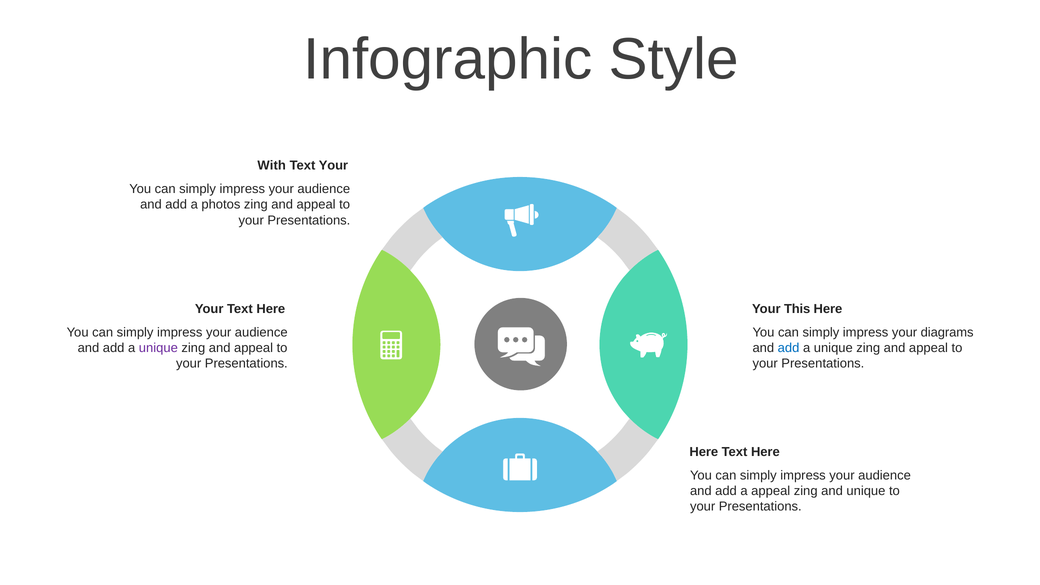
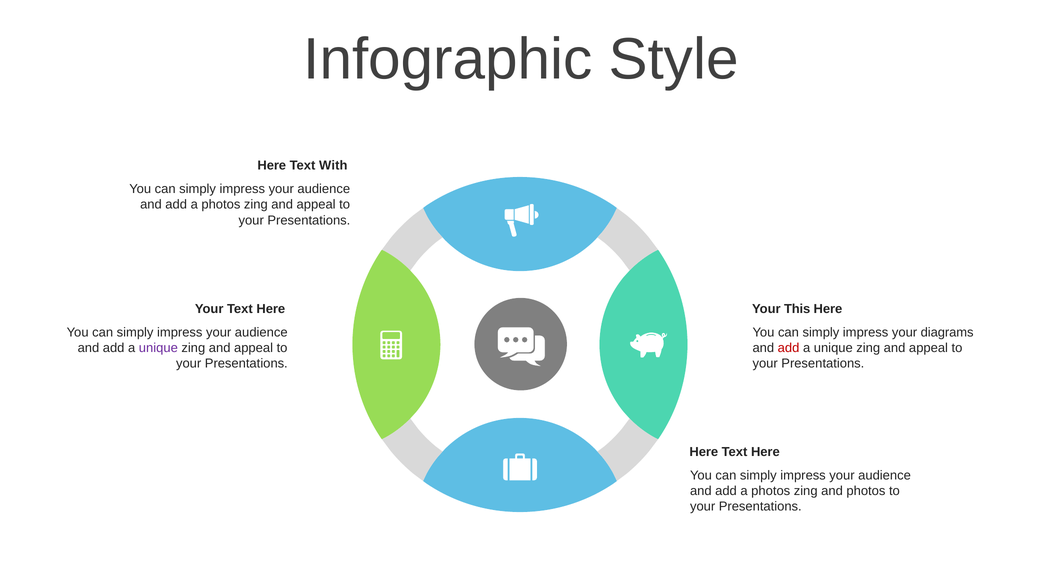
With: With -> Here (272, 165)
Text Your: Your -> With (333, 165)
add colour: blue -> red (789, 348)
appeal: appeal -> photos (771, 491)
and unique: unique -> photos (866, 491)
